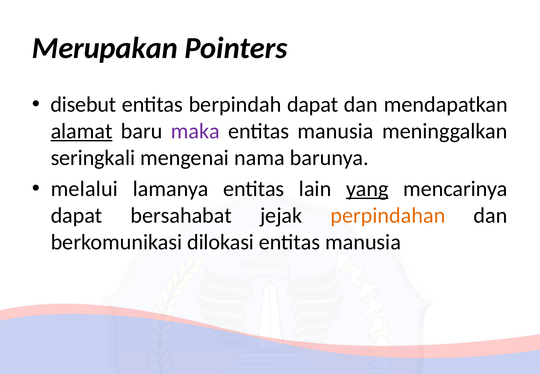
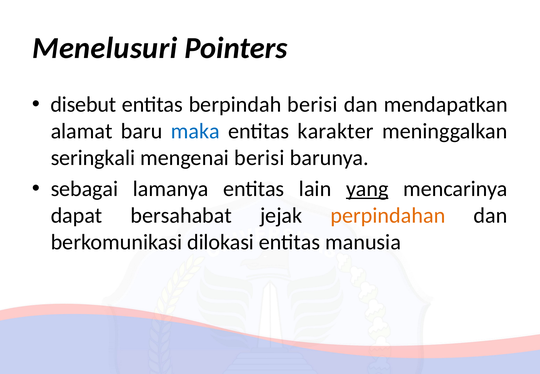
Merupakan: Merupakan -> Menelusuri (105, 48)
berpindah dapat: dapat -> berisi (312, 105)
alamat underline: present -> none (82, 131)
maka colour: purple -> blue (195, 131)
manusia: manusia -> karakter (336, 131)
mengenai nama: nama -> berisi (259, 158)
melalui: melalui -> sebagai (84, 189)
